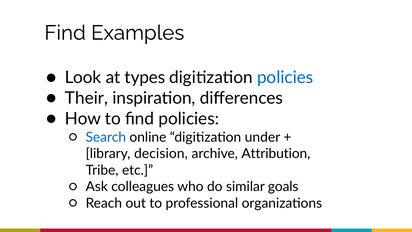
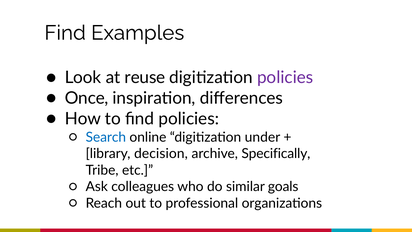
types: types -> reuse (145, 78)
policies colour: blue -> purple (285, 78)
Their: Their -> Once (87, 98)
Attribution: Attribution -> Specifically (276, 154)
